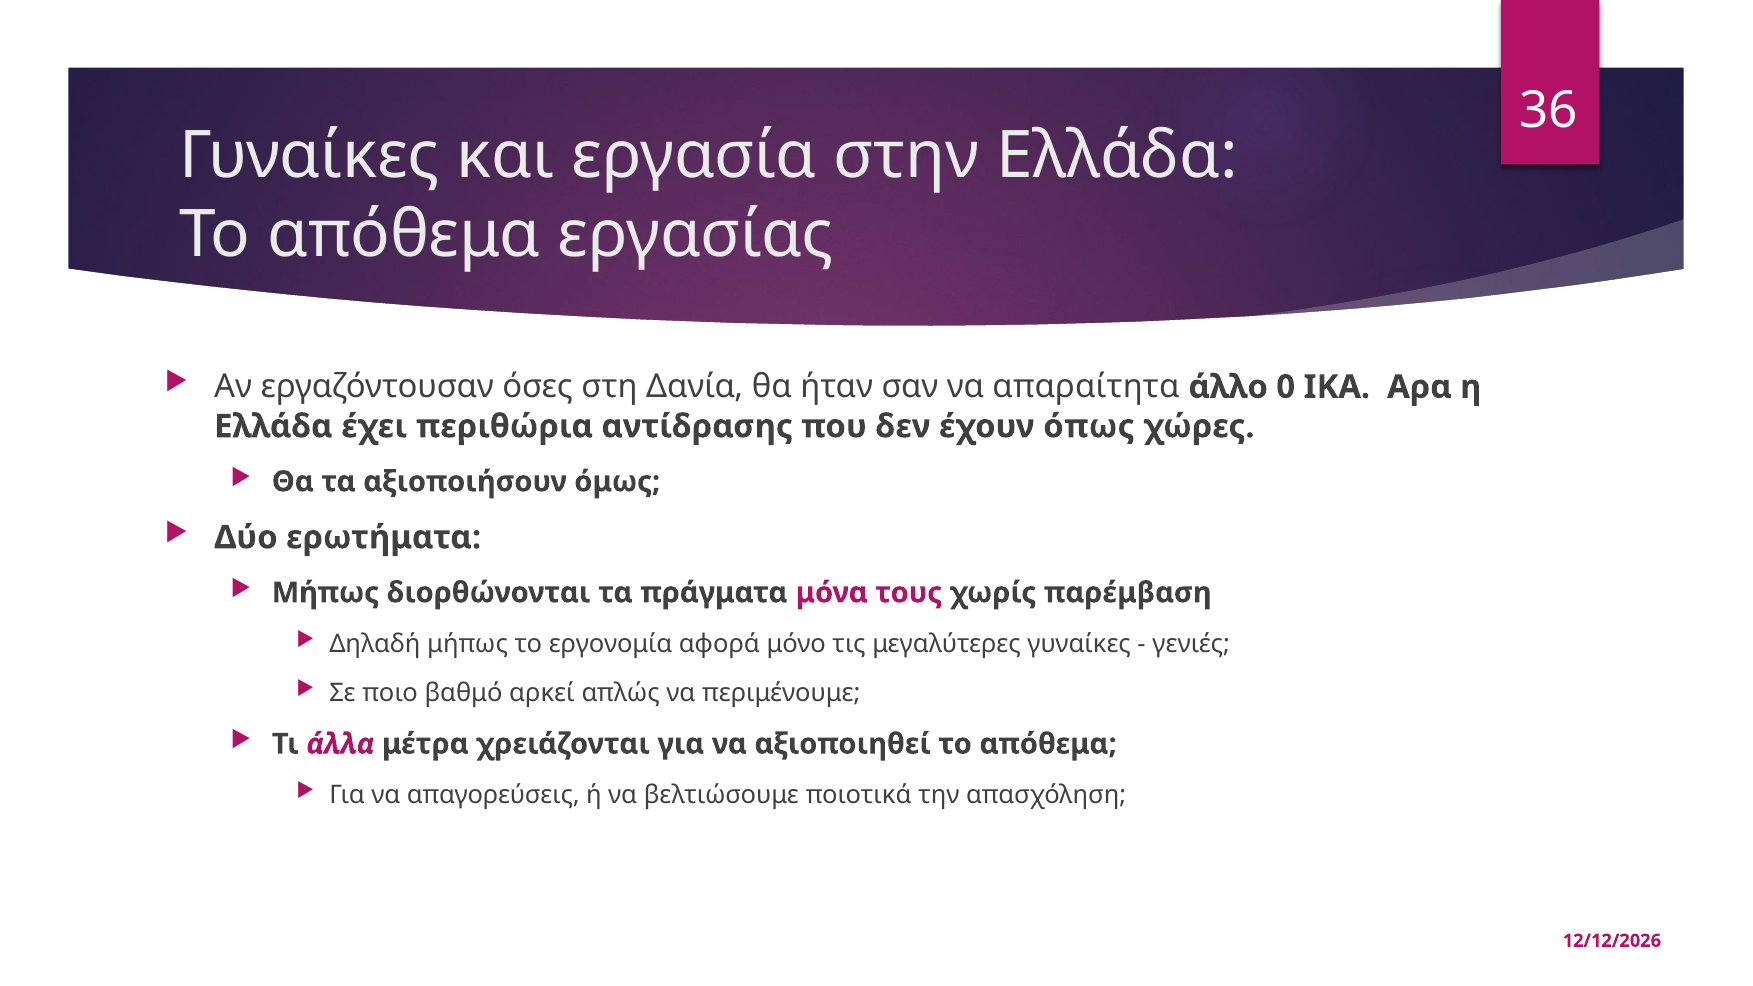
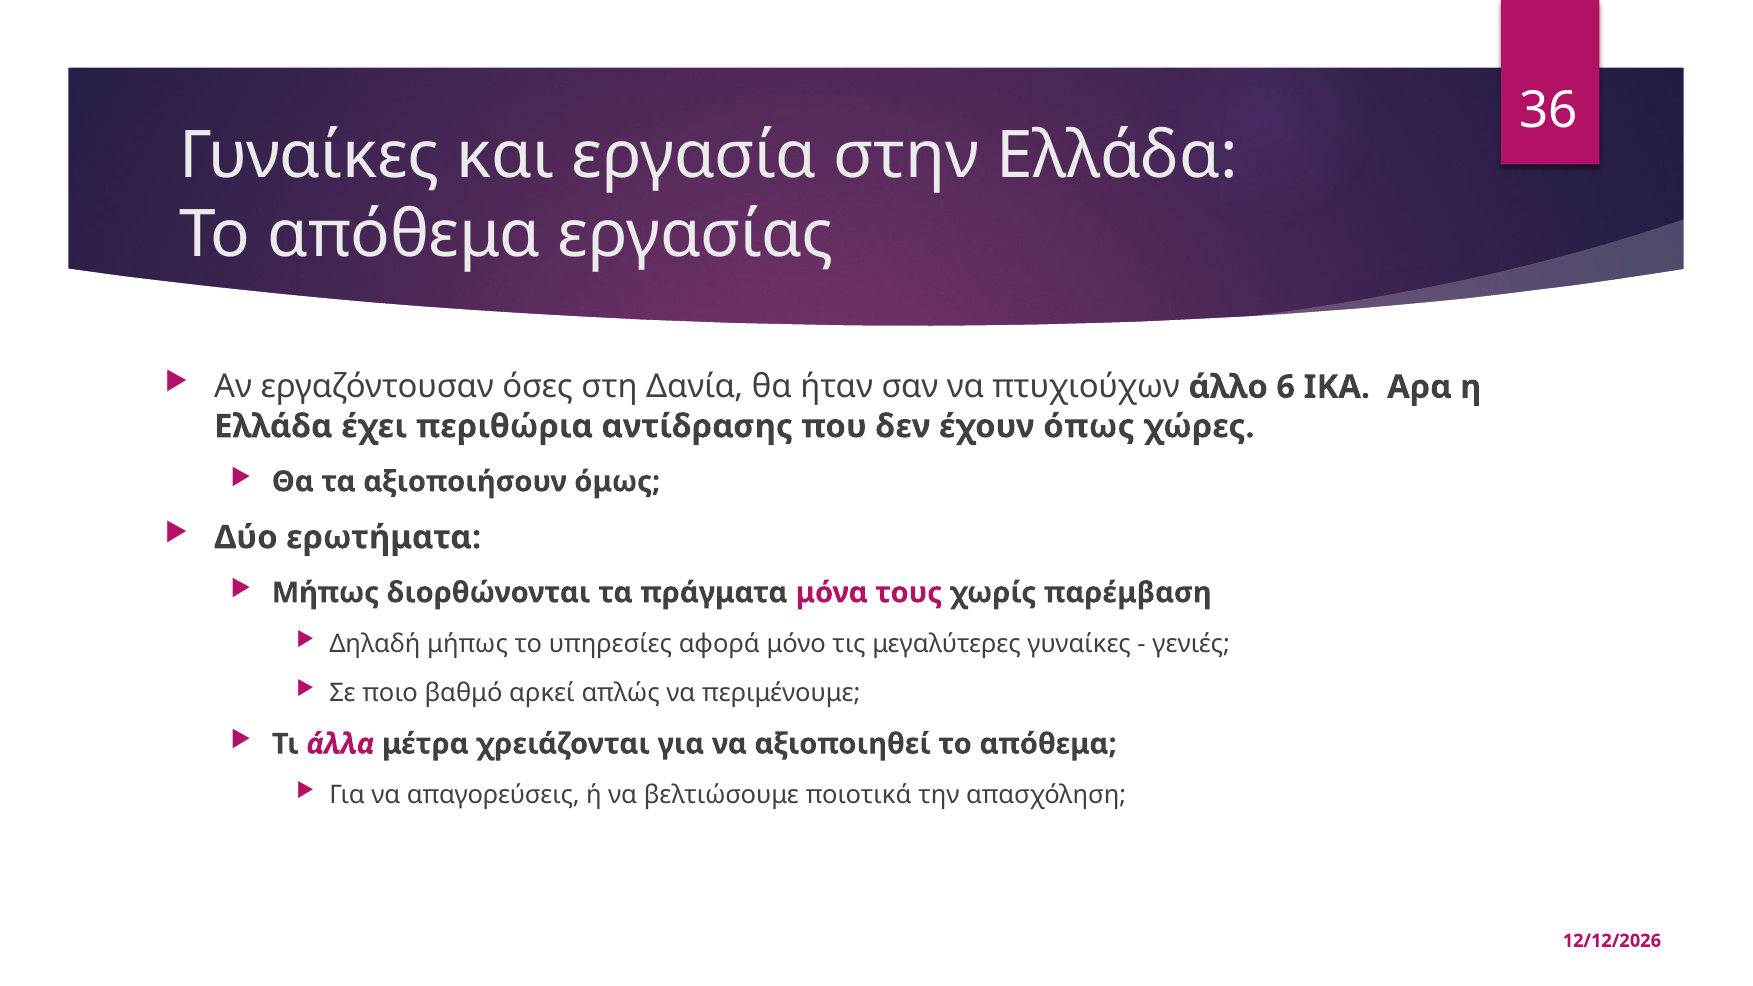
απαραίτητα: απαραίτητα -> πτυχιούχων (1086, 387)
0: 0 -> 6 (1286, 387)
εργονομία: εργονομία -> υπηρεσίες (611, 644)
